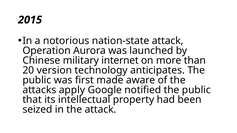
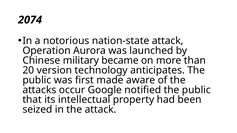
2015: 2015 -> 2074 (30, 20)
internet: internet -> became (120, 61)
apply: apply -> occur (72, 90)
